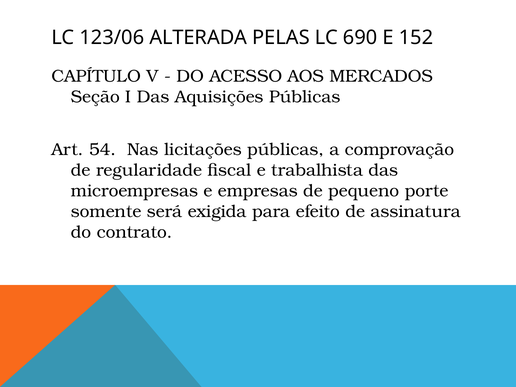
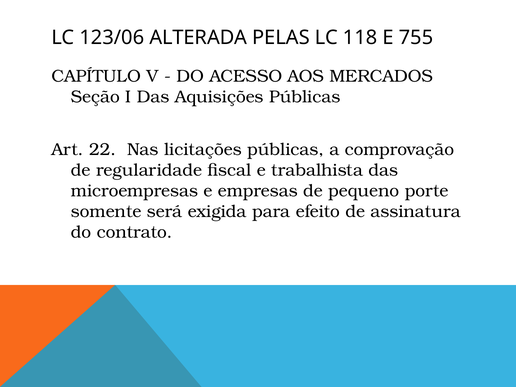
690: 690 -> 118 (360, 38)
152: 152 -> 755 (416, 38)
54: 54 -> 22 (103, 150)
